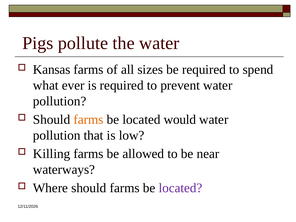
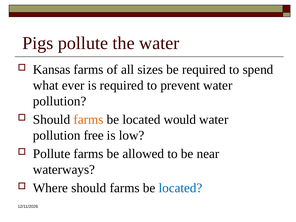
that: that -> free (94, 135)
Killing: Killing -> Pollute (52, 154)
located colour: purple -> blue (181, 188)
